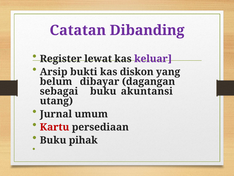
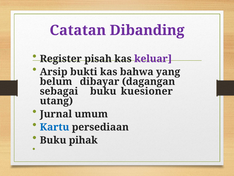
lewat: lewat -> pisah (98, 59)
diskon: diskon -> bahwa (137, 72)
akuntansi: akuntansi -> kuesioner (147, 91)
Kartu colour: red -> blue (55, 127)
